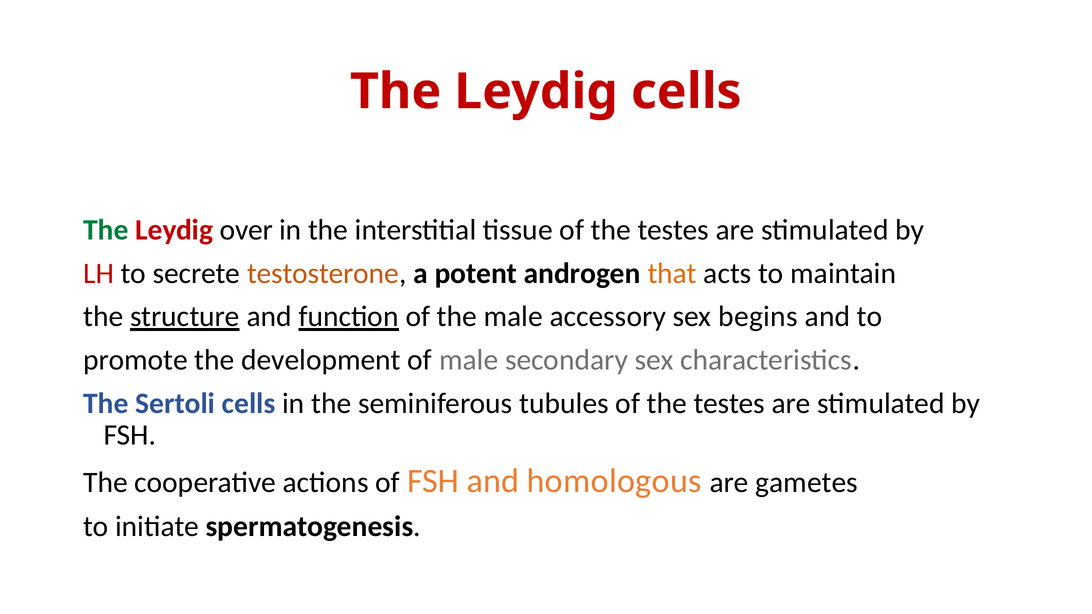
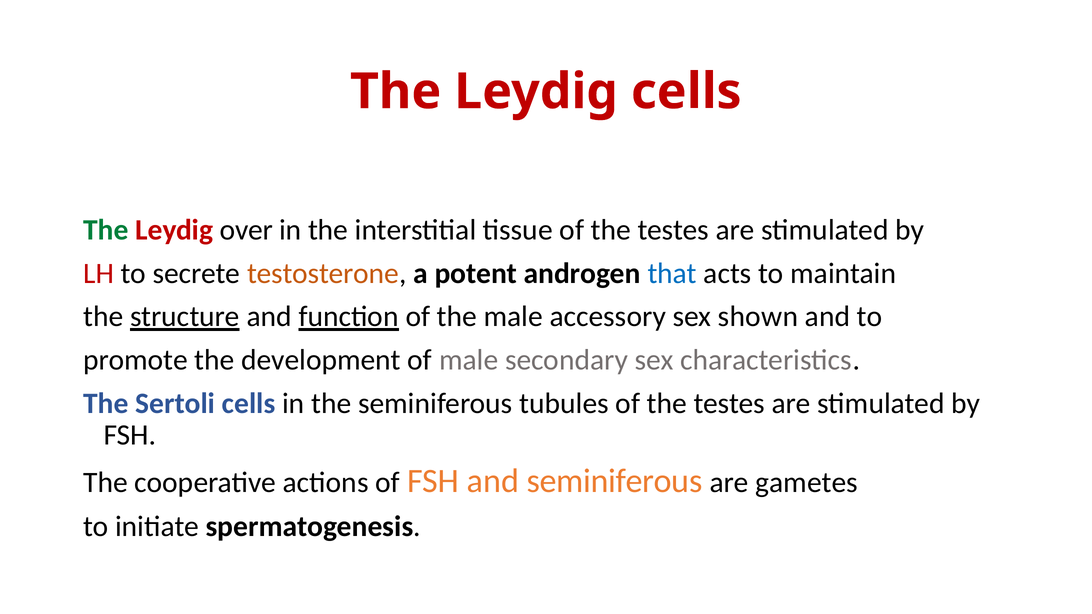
that colour: orange -> blue (672, 274)
begins: begins -> shown (758, 317)
and homologous: homologous -> seminiferous (614, 481)
